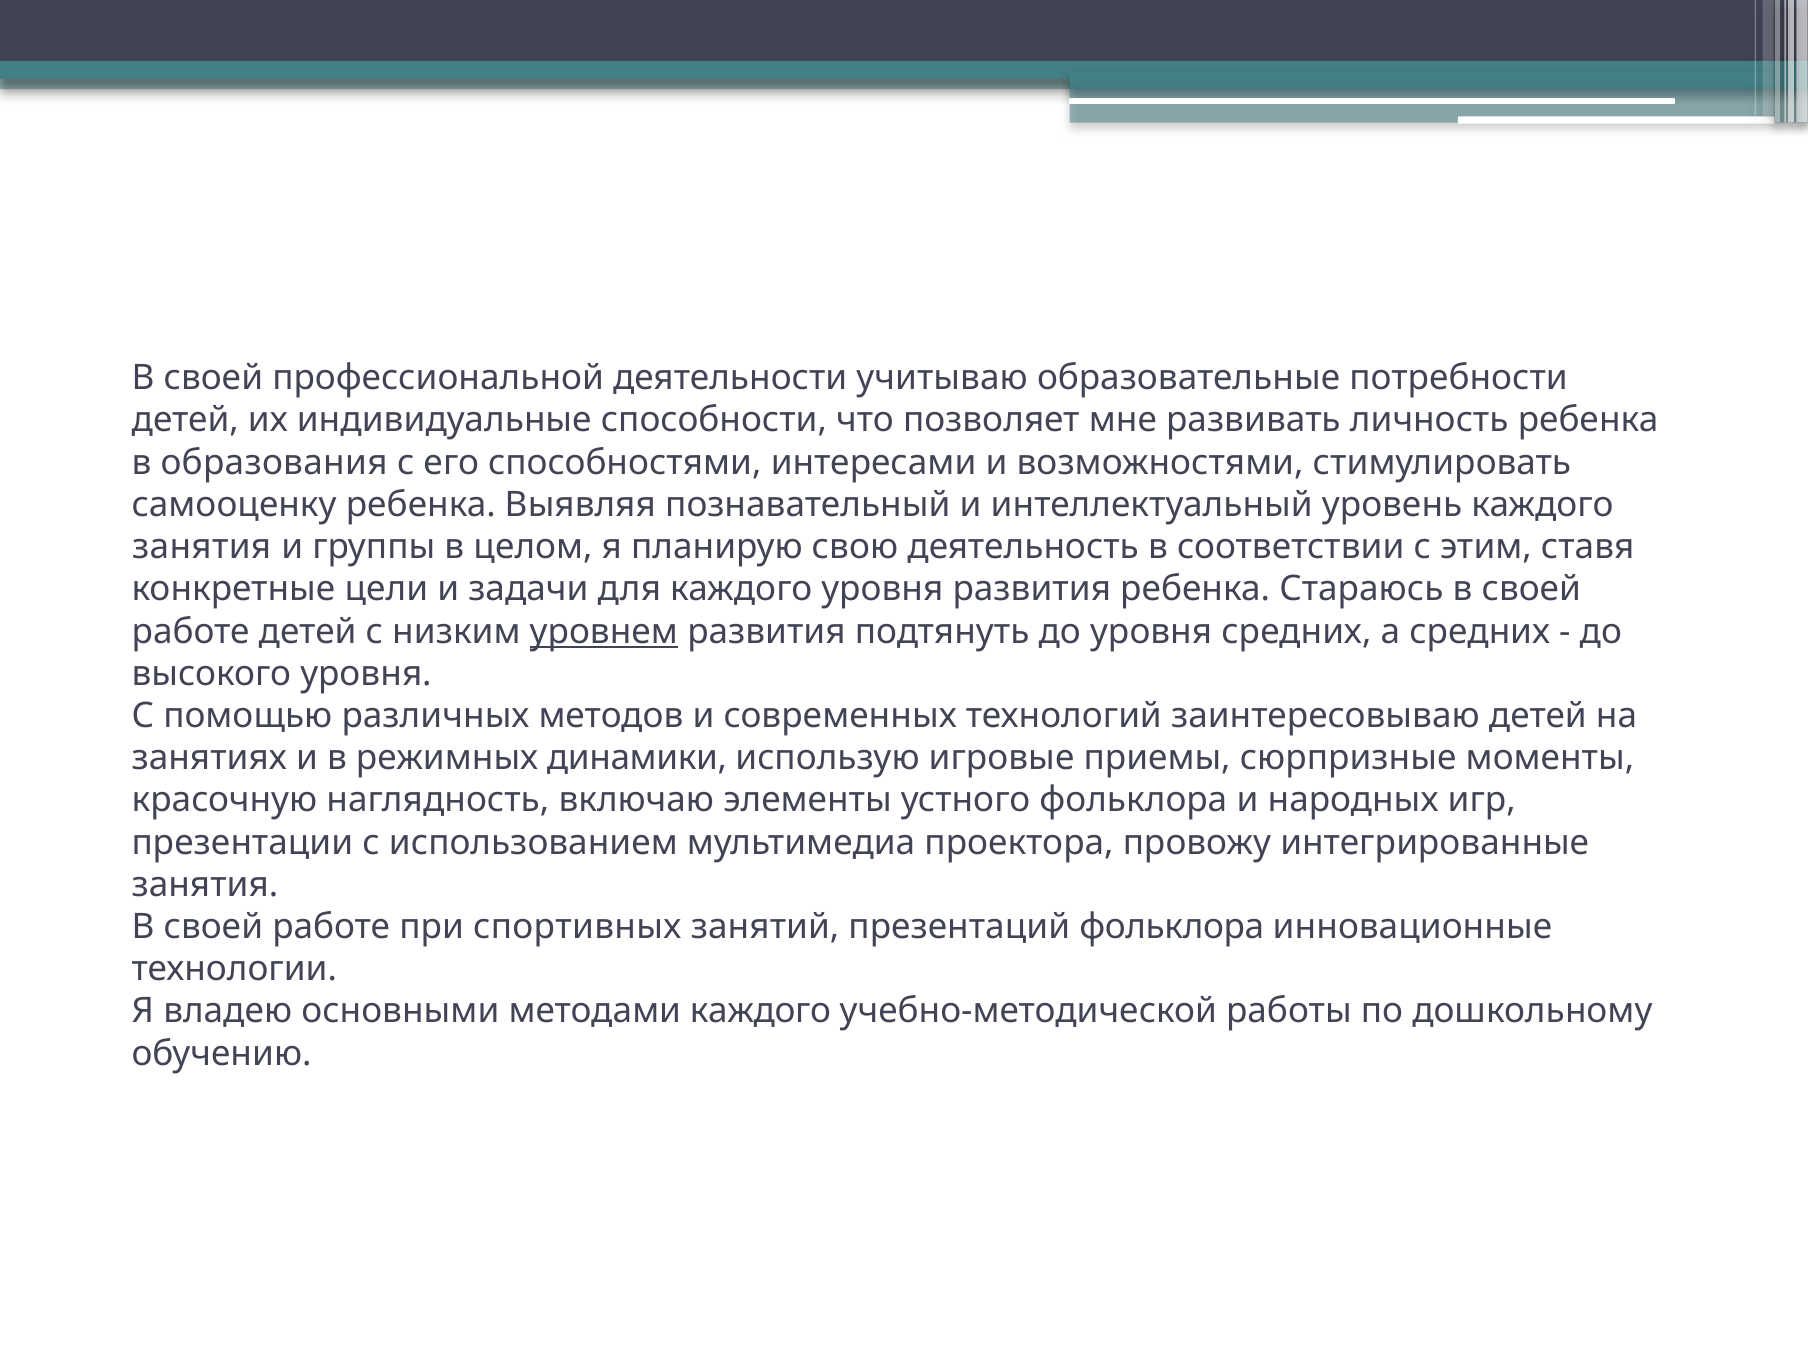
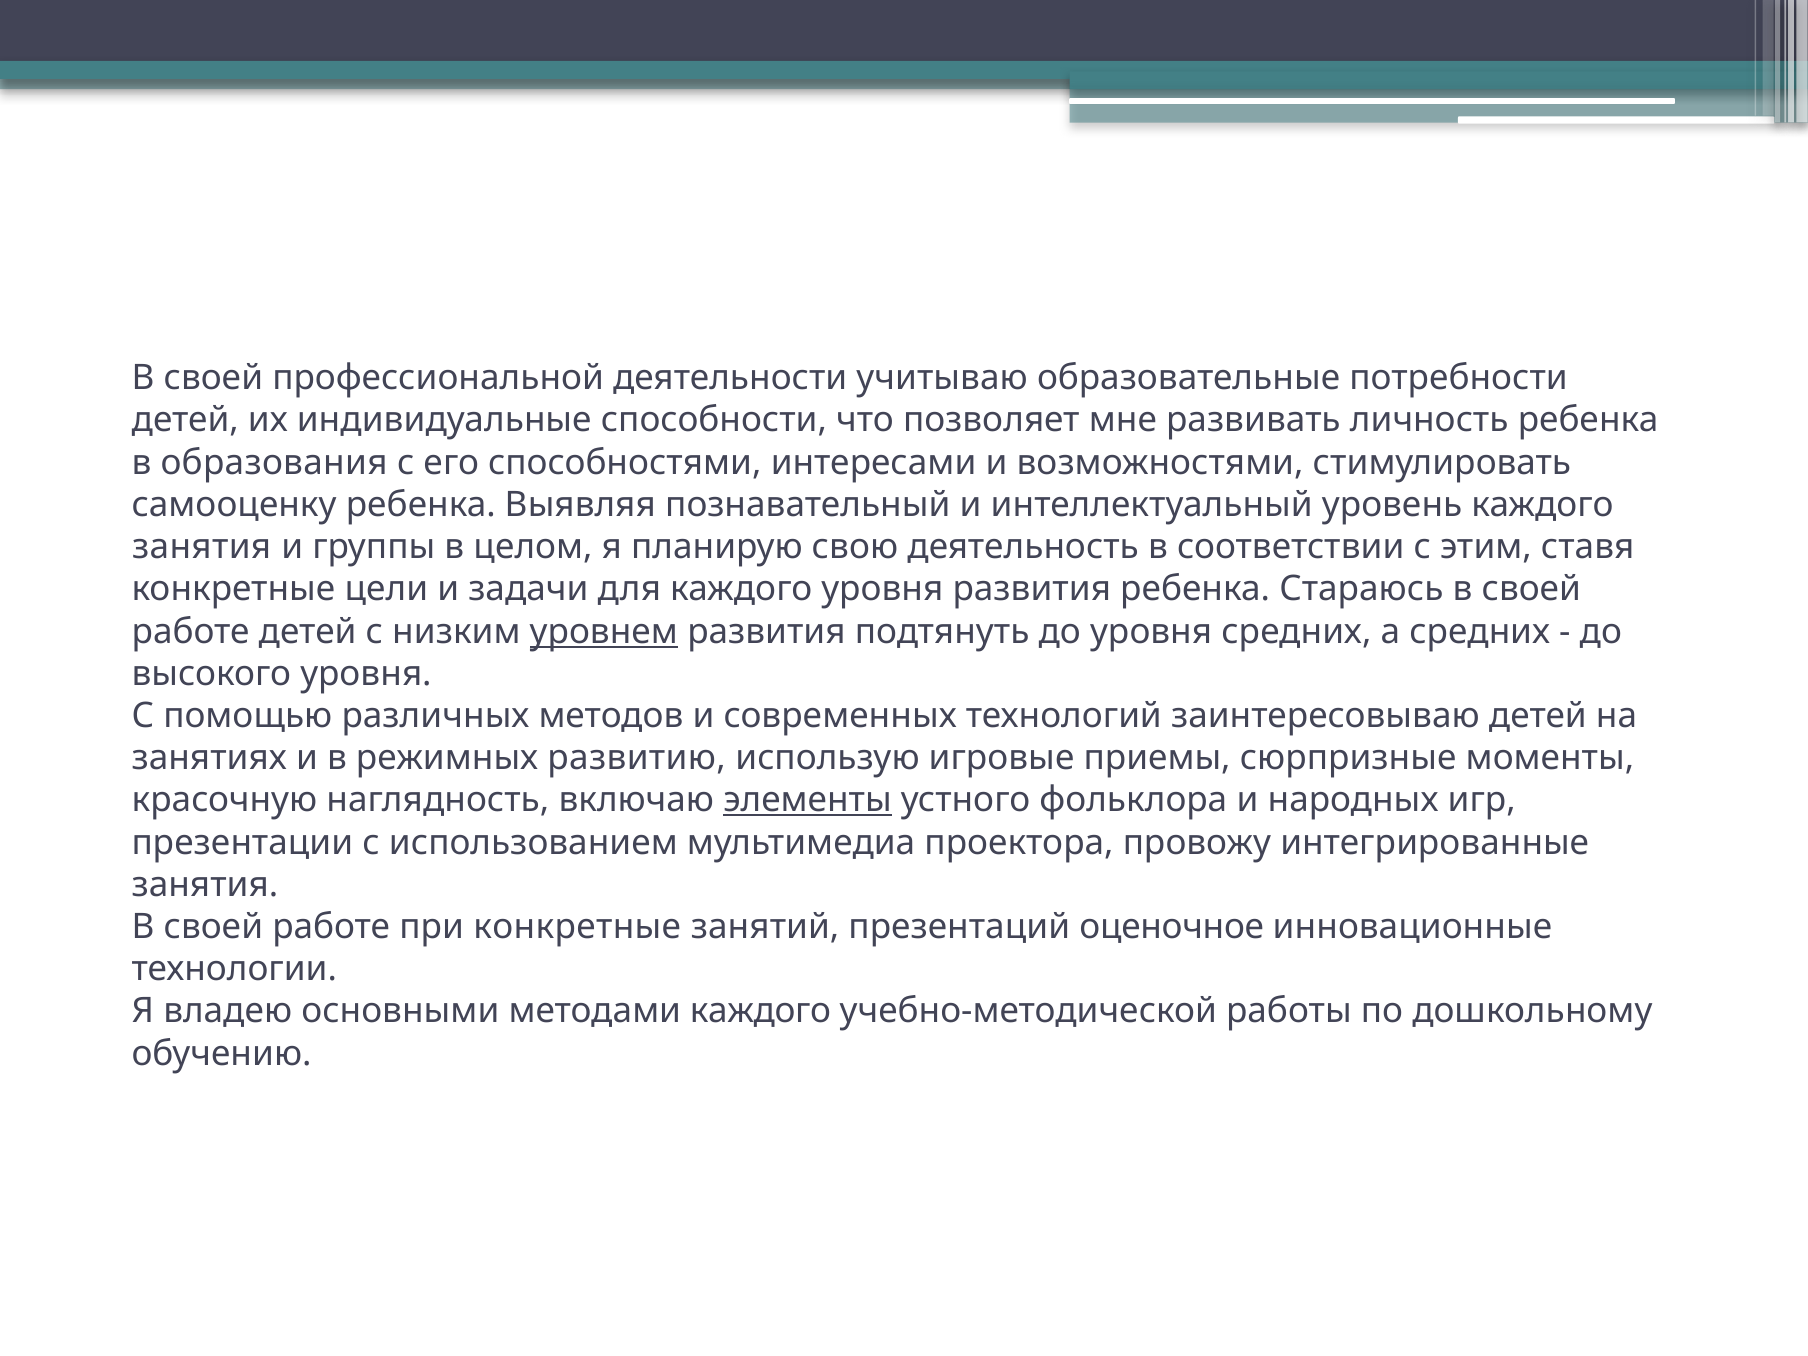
динамики: динамики -> развитию (637, 758)
элементы underline: none -> present (808, 800)
при спортивных: спортивных -> конкретные (577, 927)
презентаций фольклора: фольклора -> оценочное (1172, 927)
